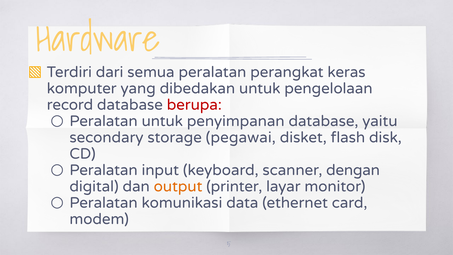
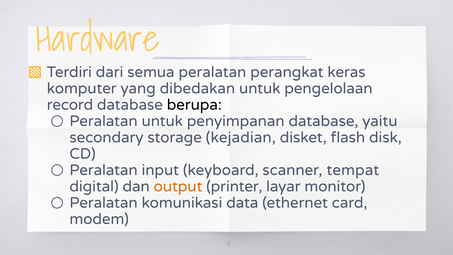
berupa colour: red -> black (194, 105)
pegawai: pegawai -> kejadian (241, 137)
dengan: dengan -> tempat (353, 170)
